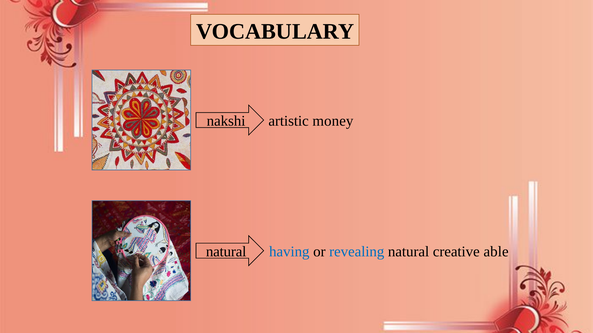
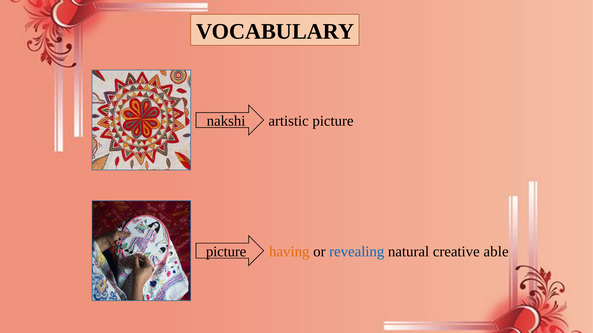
artistic money: money -> picture (333, 121)
having colour: blue -> orange (289, 252)
natural: natural -> picture (226, 252)
